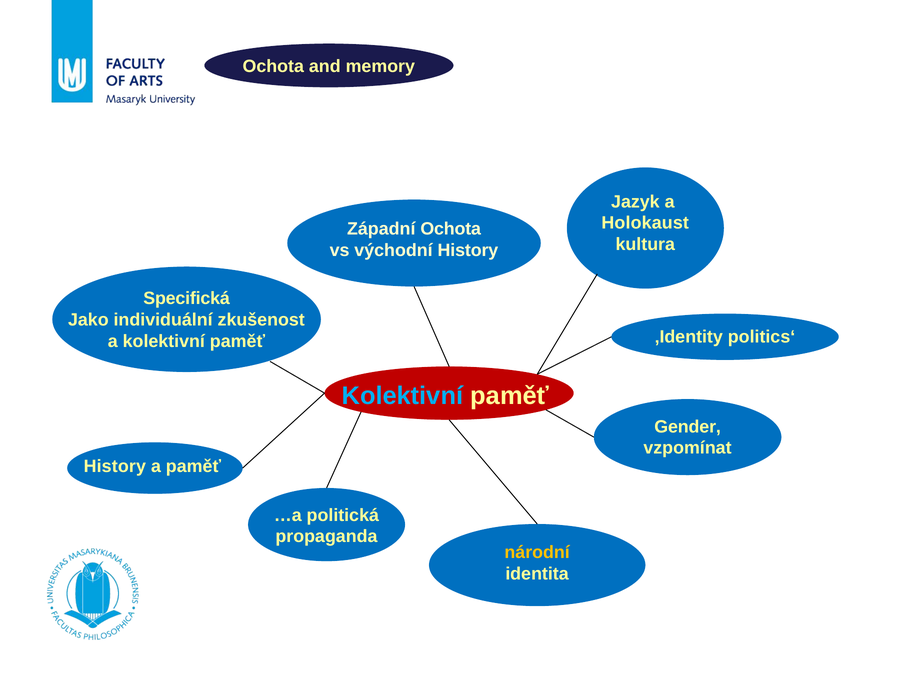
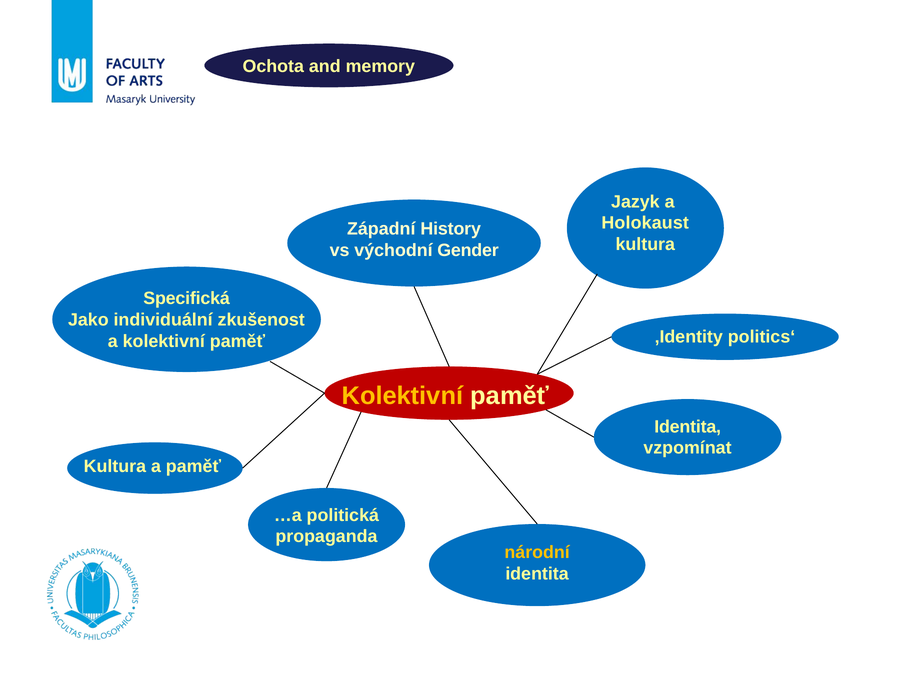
Západní Ochota: Ochota -> History (451, 229)
východní History: History -> Gender (468, 250)
Kolektivní colour: light blue -> yellow (402, 396)
Gender: Gender -> Identita (688, 427)
History: History -> Kultura (115, 466)
